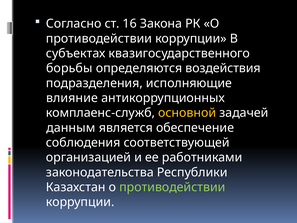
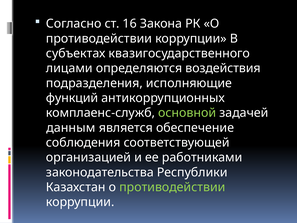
борьбы: борьбы -> лицами (69, 68)
влияние: влияние -> функций (72, 98)
основной colour: yellow -> light green (187, 113)
